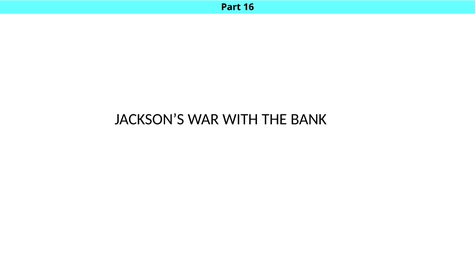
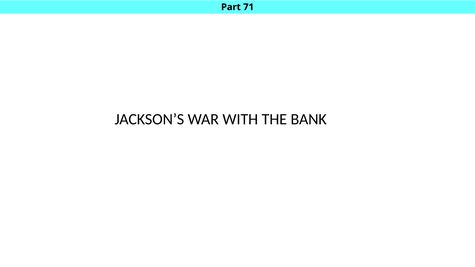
16: 16 -> 71 (249, 7)
